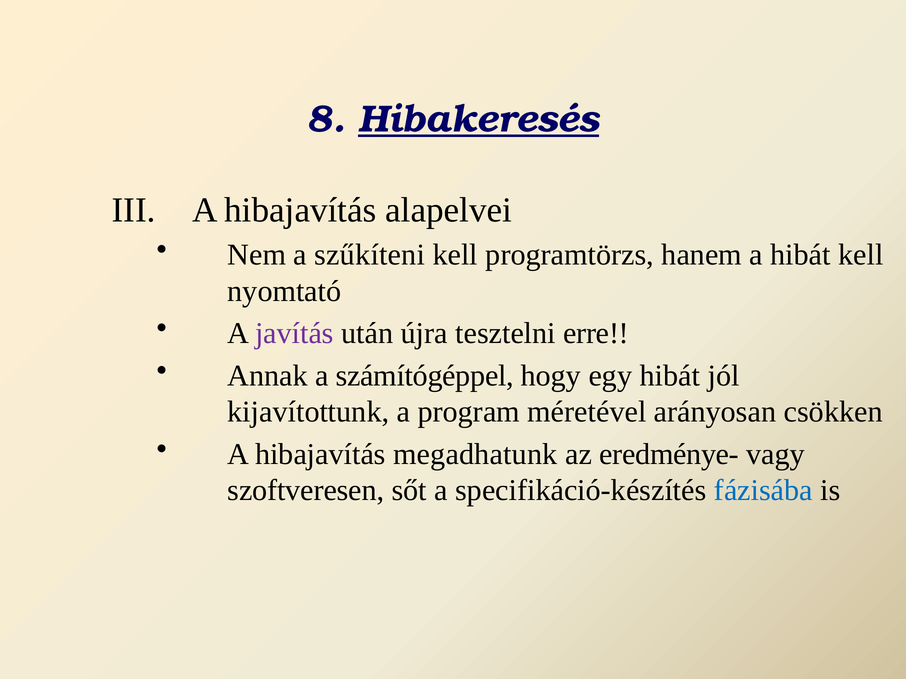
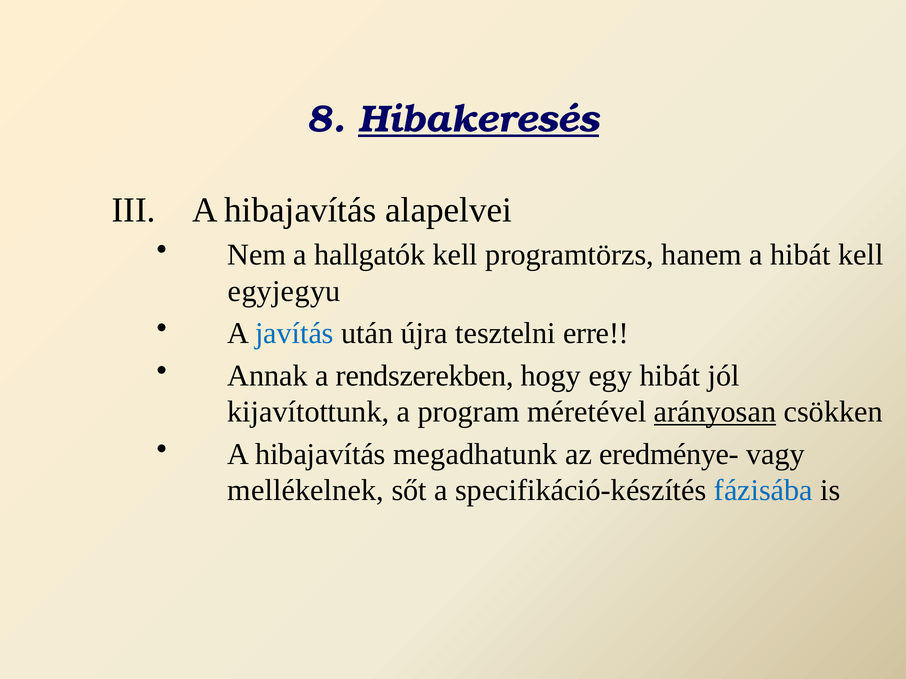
szűkíteni: szűkíteni -> hallgatók (370, 255)
nyomtató: nyomtató -> egyjegyu (284, 291)
javítás colour: purple -> blue (294, 334)
számítógéppel: számítógéppel -> rendszerekben (425, 376)
arányosan underline: none -> present (715, 412)
szoftveresen: szoftveresen -> mellékelnek (306, 491)
